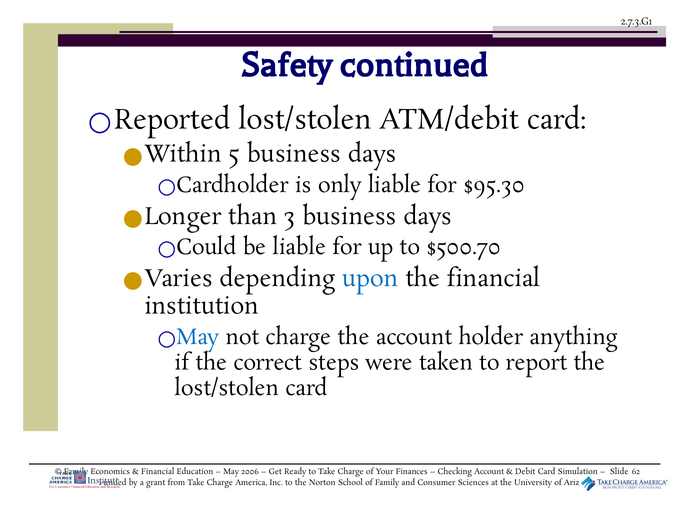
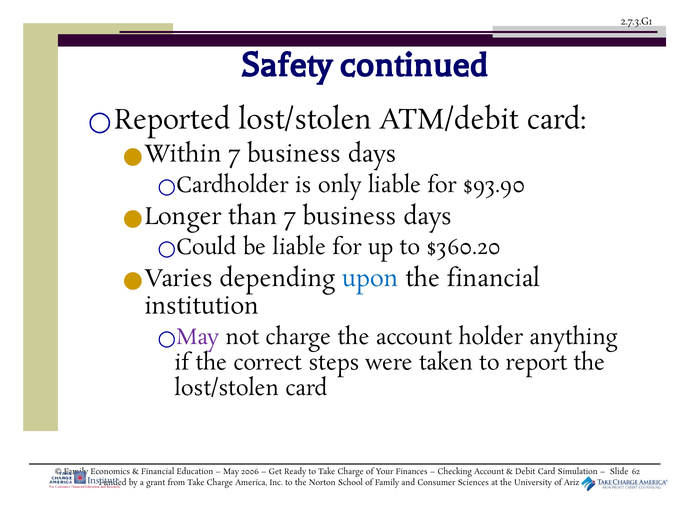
Within 5: 5 -> 7 (235, 154)
$95.30: $95.30 -> $93.90 (494, 185)
than 3: 3 -> 7 (290, 217)
$500.70: $500.70 -> $360.20 (464, 247)
May colour: blue -> purple (198, 337)
